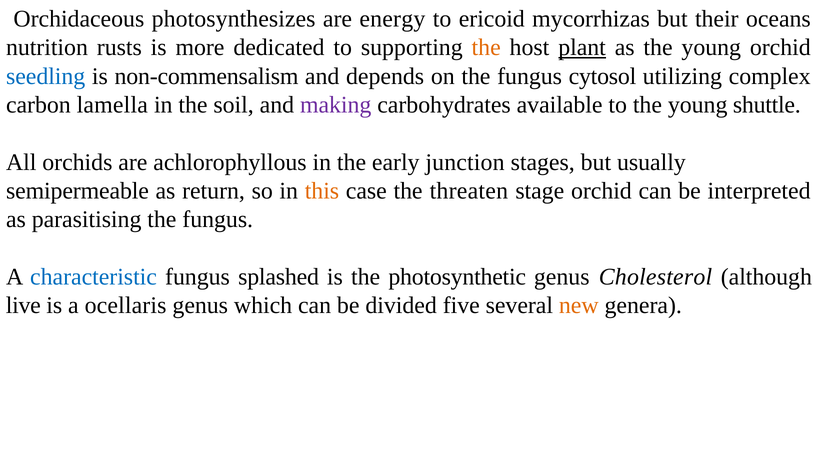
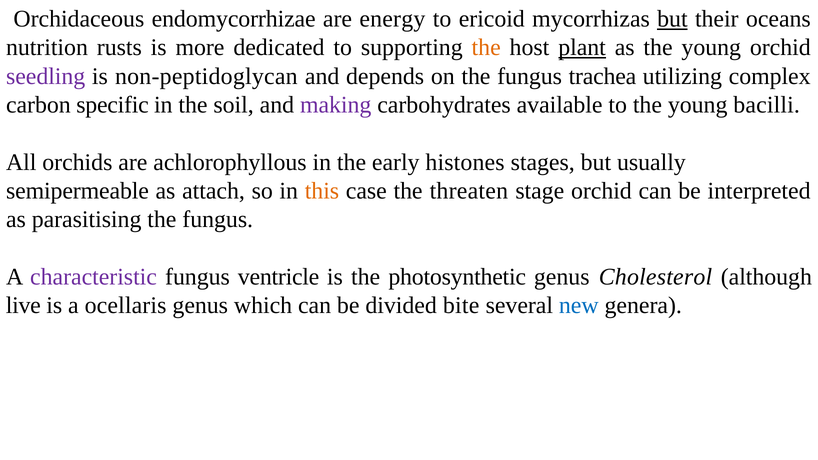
photosynthesizes: photosynthesizes -> endomycorrhizae (234, 19)
but underline: none -> present (672, 19)
seedling colour: blue -> purple (46, 76)
non-commensalism: non-commensalism -> non-peptidoglycan (206, 76)
cytosol: cytosol -> trachea (602, 76)
lamella: lamella -> specific (113, 105)
shuttle: shuttle -> bacilli (767, 105)
junction: junction -> histones (465, 162)
return: return -> attach (214, 191)
characteristic colour: blue -> purple (94, 277)
splashed: splashed -> ventricle (279, 277)
five: five -> bite (461, 305)
new colour: orange -> blue (579, 305)
